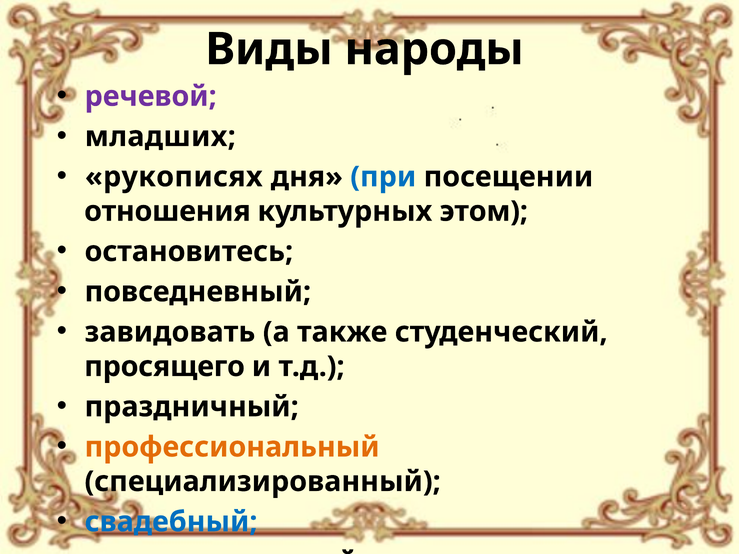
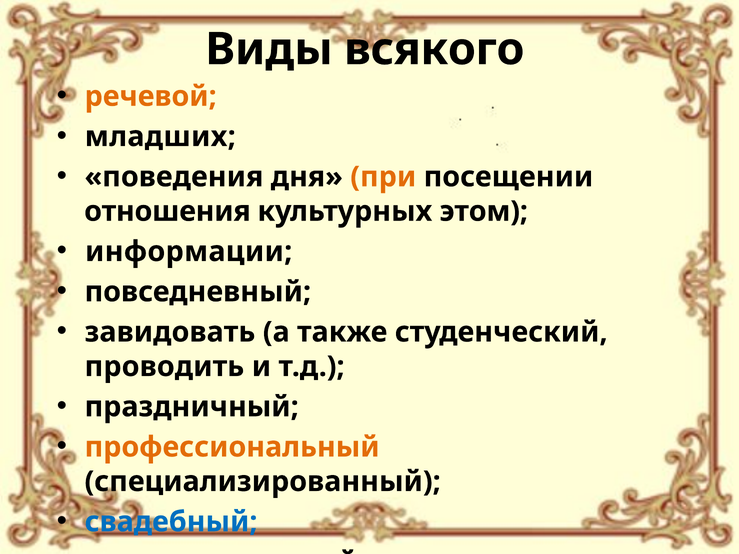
народы: народы -> всякого (434, 49)
речевой colour: purple -> orange (151, 96)
рукописях: рукописях -> поведения (174, 177)
при colour: blue -> orange (383, 177)
остановитесь: остановитесь -> информации (189, 252)
просящего: просящего -> проводить (164, 367)
